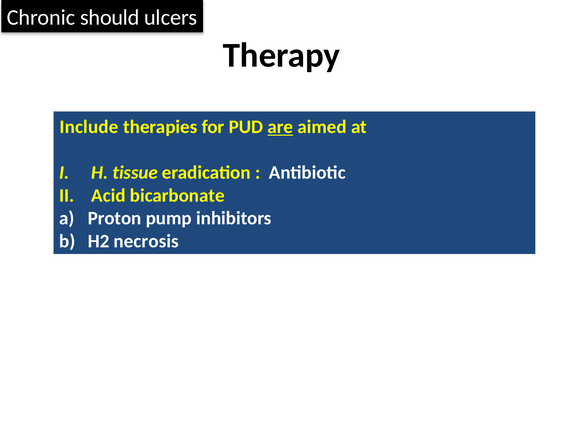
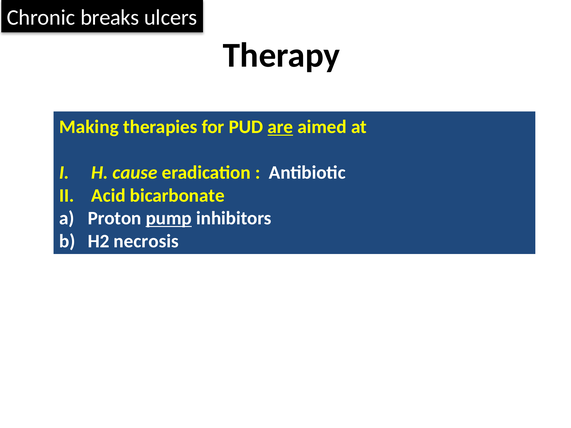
should: should -> breaks (110, 18)
Include: Include -> Making (89, 127)
tissue: tissue -> cause (135, 173)
pump underline: none -> present (169, 218)
